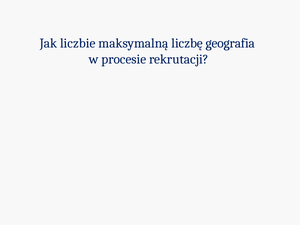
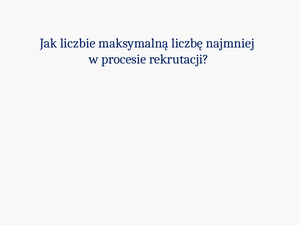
geografia: geografia -> najmniej (230, 43)
